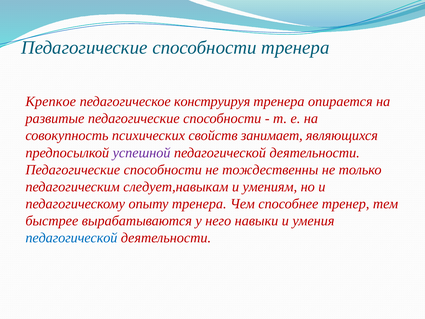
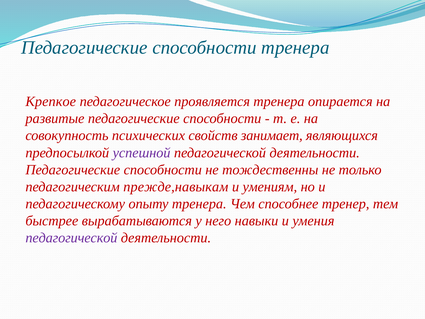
конструируя: конструируя -> проявляется (212, 102)
следует,навыкам: следует,навыкам -> прежде,навыкам (176, 187)
педагогической colour: blue -> purple (71, 238)
